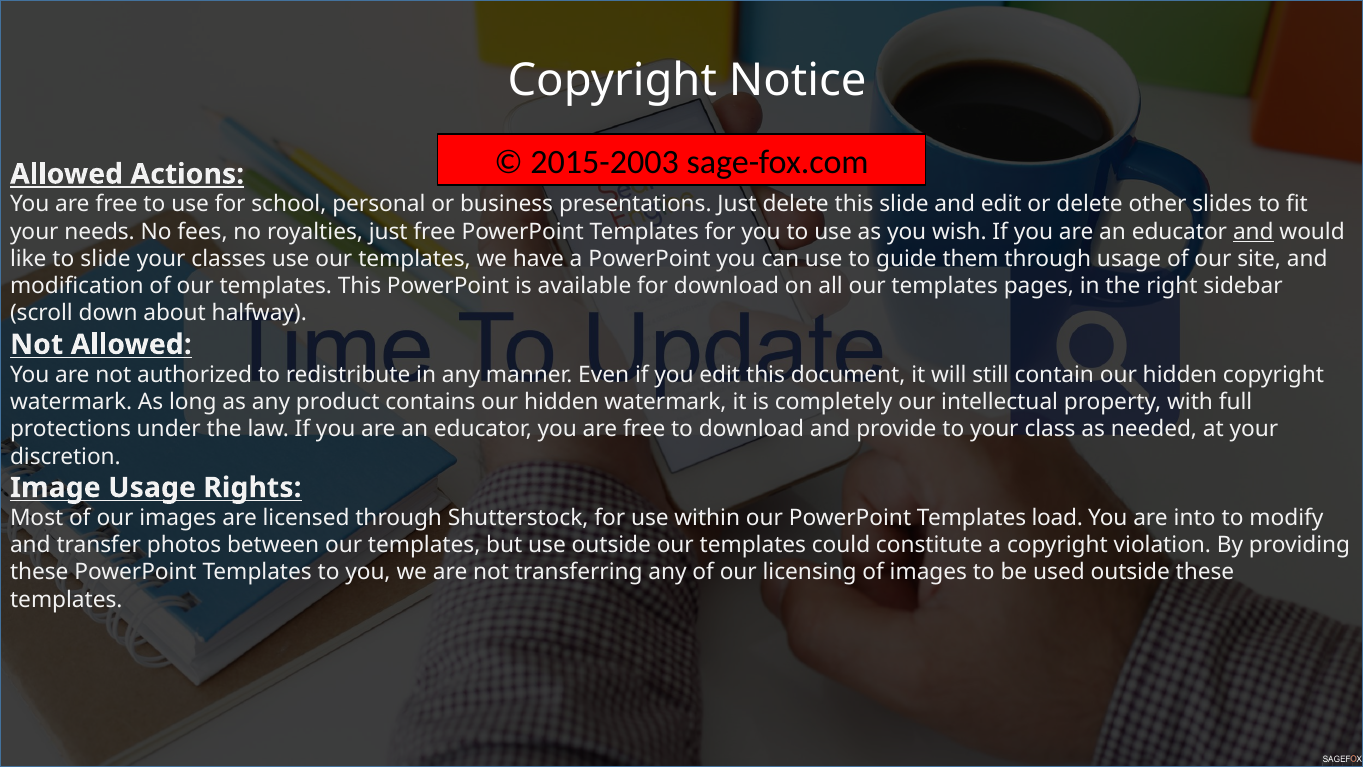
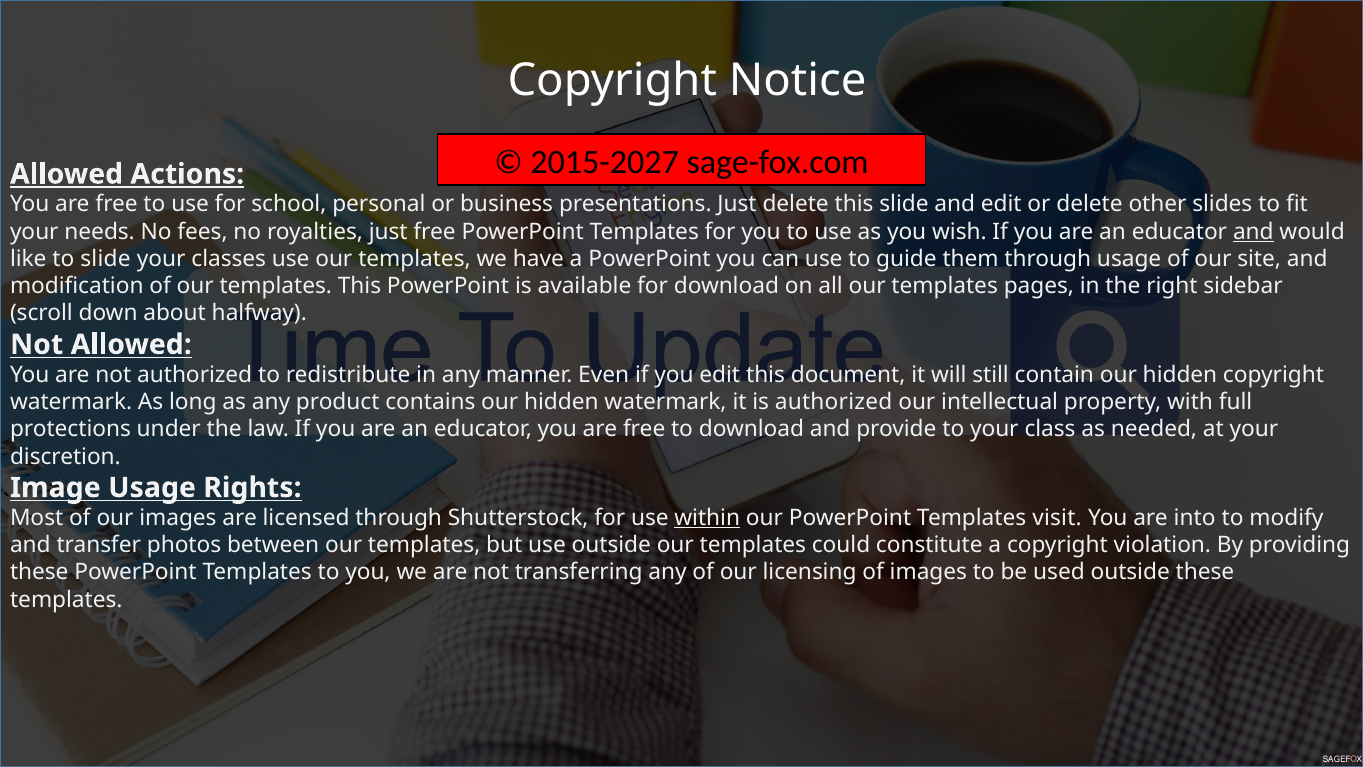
2015-2003: 2015-2003 -> 2015-2027 (605, 162)
is completely: completely -> authorized (834, 402)
within underline: none -> present (707, 518)
load: load -> visit (1057, 518)
